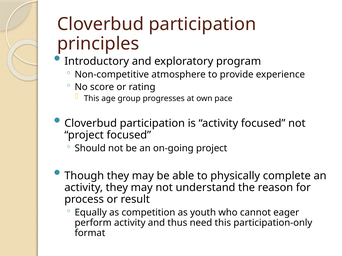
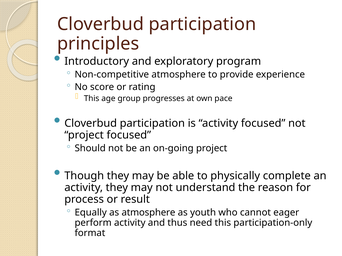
as competition: competition -> atmosphere (148, 213)
